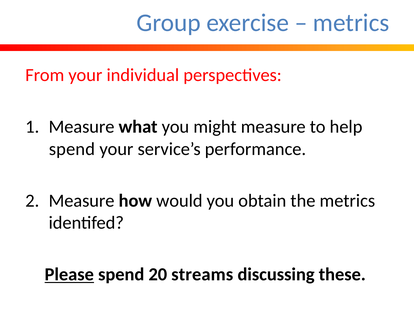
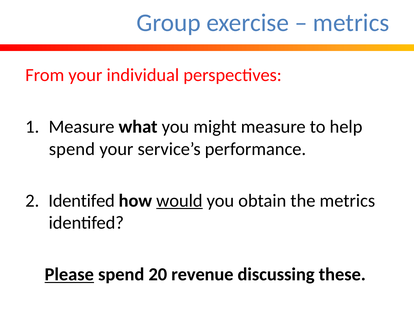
Measure: Measure -> Identifed (82, 200)
would underline: none -> present (179, 200)
streams: streams -> revenue (202, 274)
